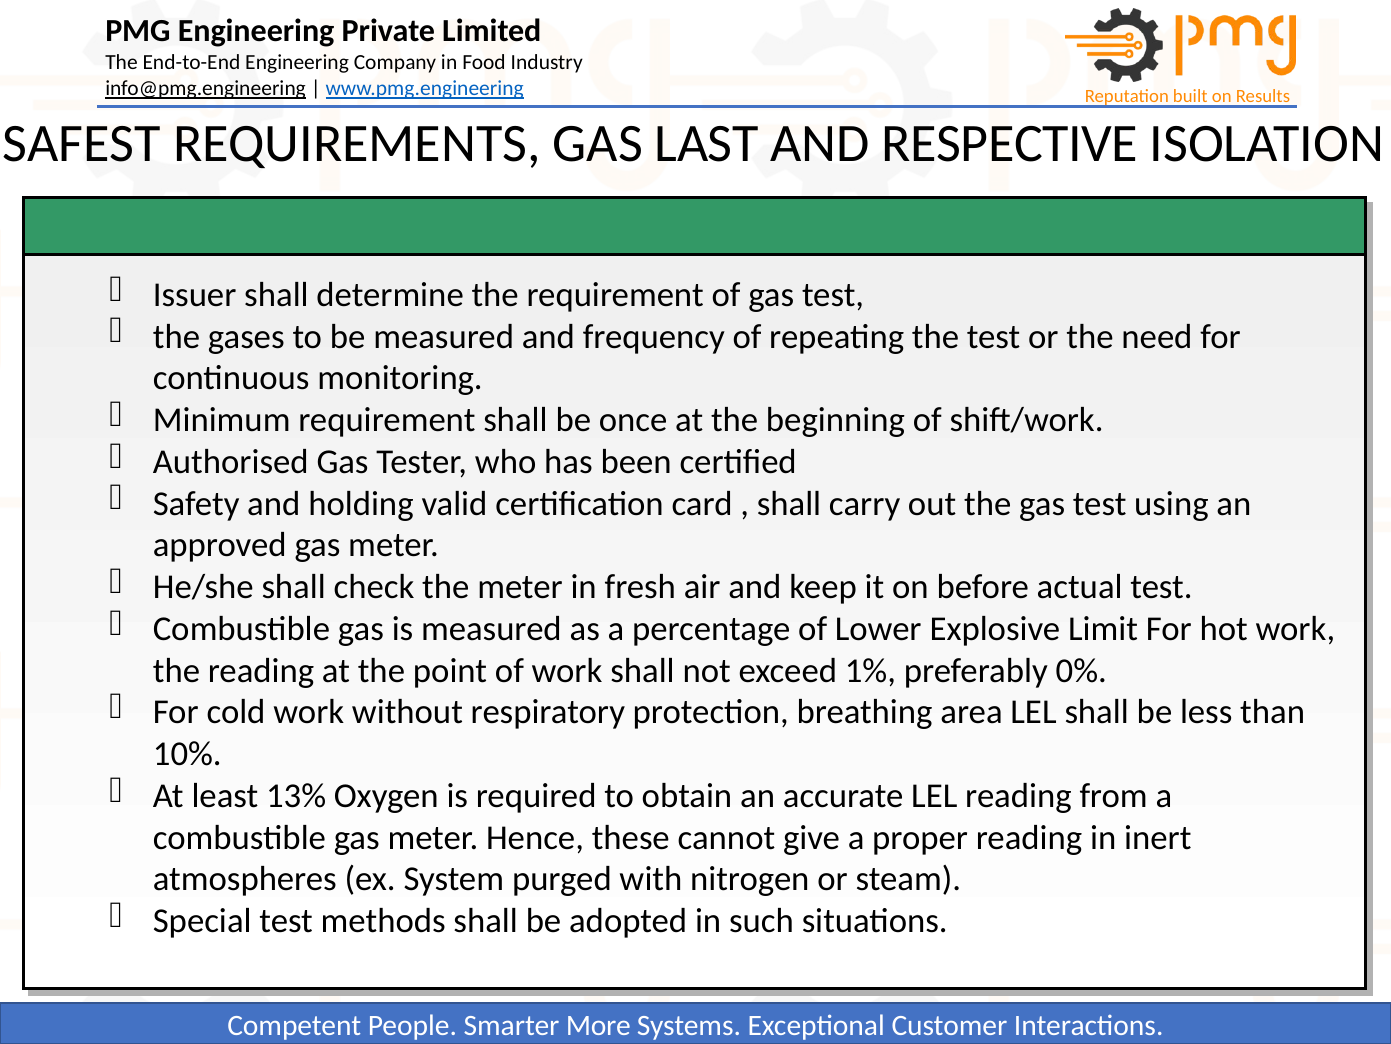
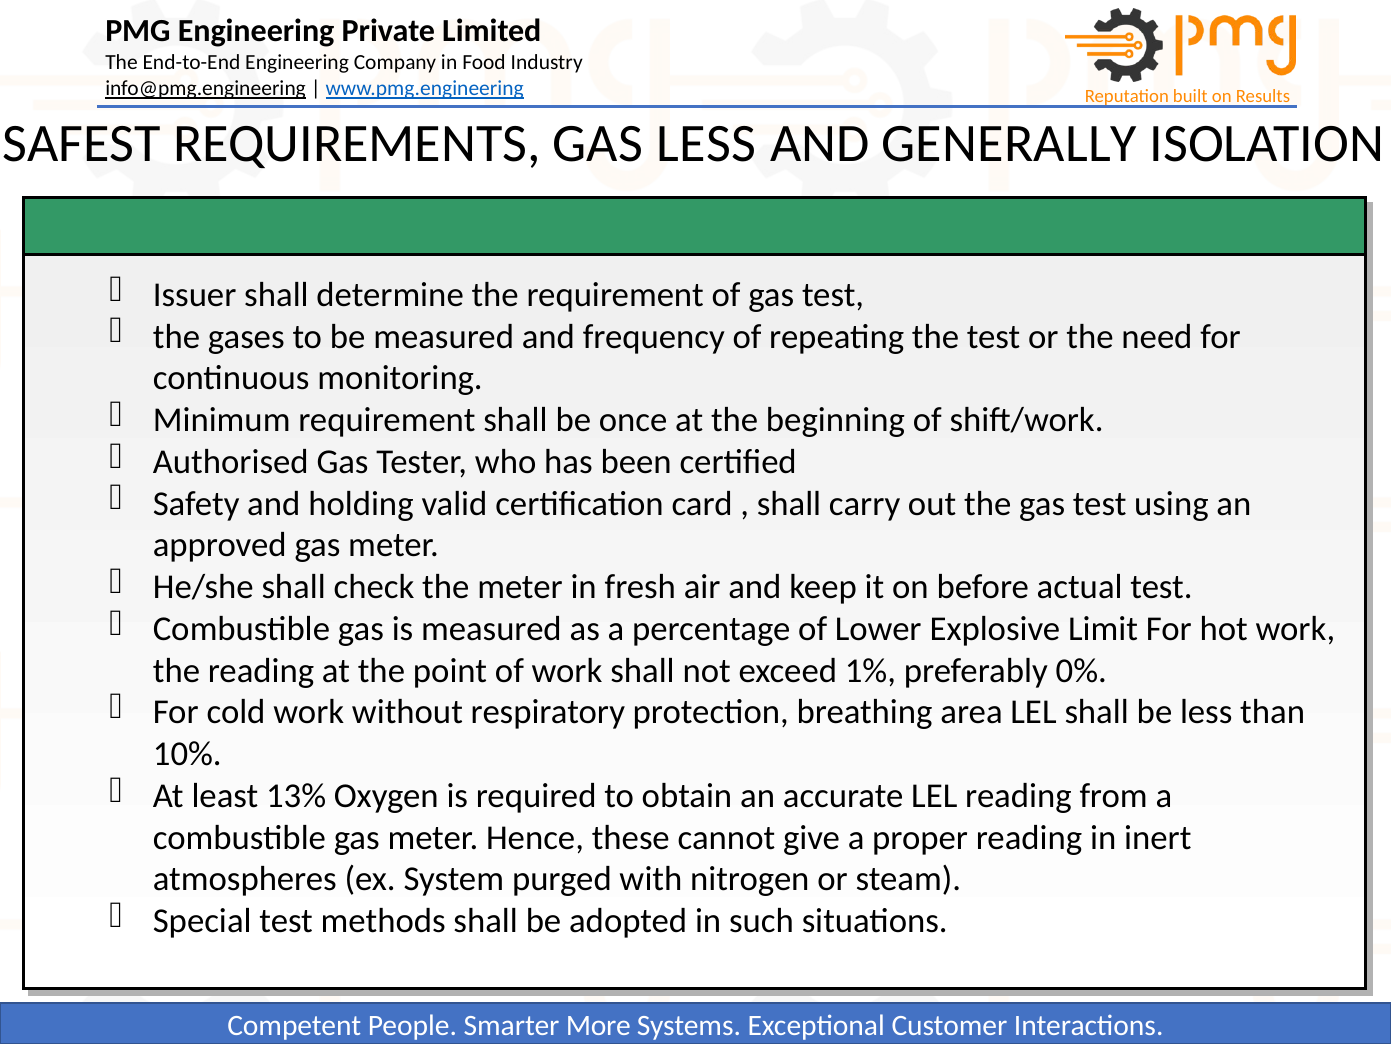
GAS LAST: LAST -> LESS (706, 143)
RESPECTIVE: RESPECTIVE -> GENERALLY (1009, 143)
